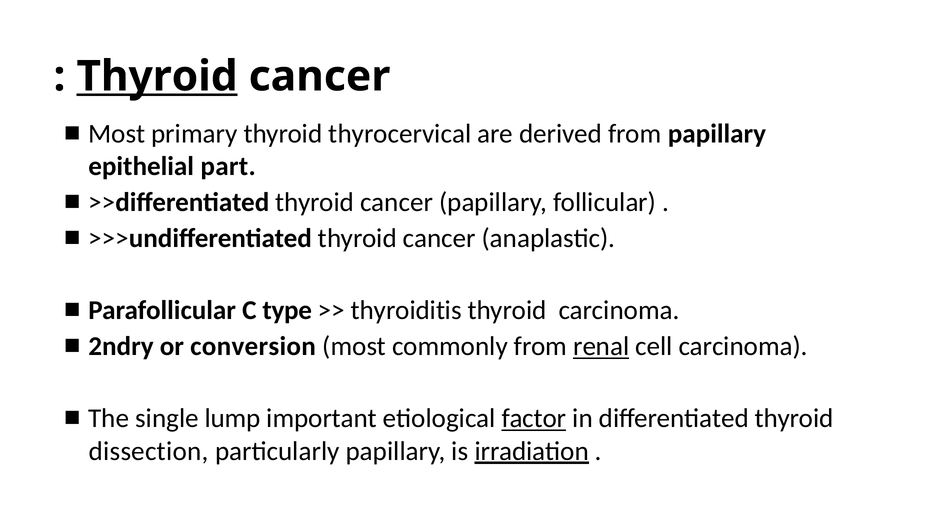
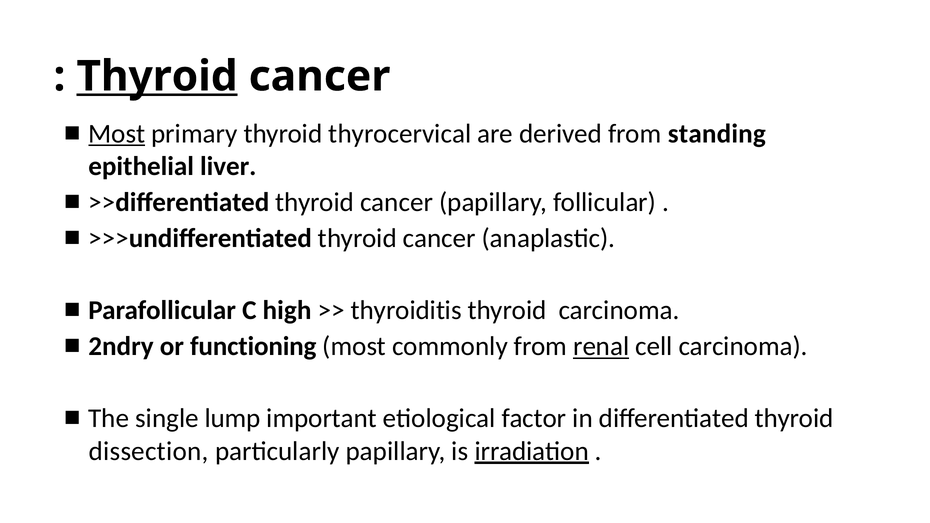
Most underline: none -> present (117, 134)
from papillary: papillary -> standing (717, 134)
part: part -> liver (228, 166)
type: type -> high (287, 310)
conversion: conversion -> functioning (253, 346)
factor underline: present -> none (534, 419)
